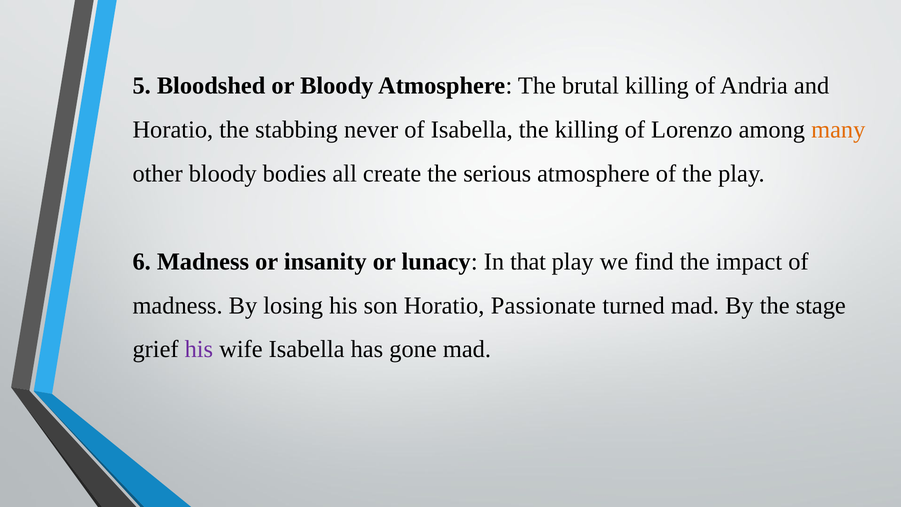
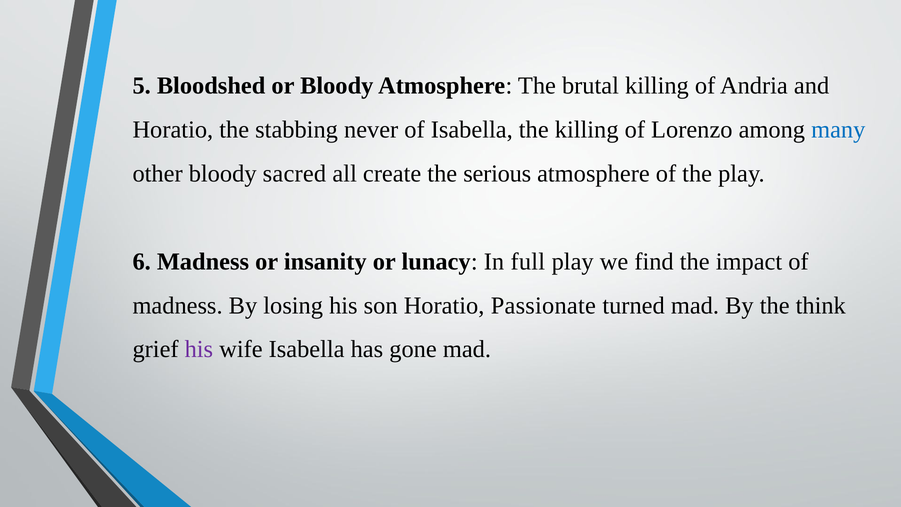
many colour: orange -> blue (838, 130)
bodies: bodies -> sacred (294, 174)
that: that -> full (528, 261)
stage: stage -> think (821, 305)
